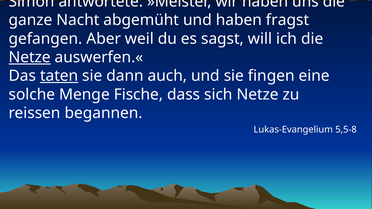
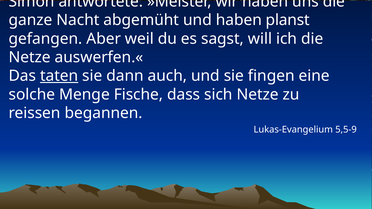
fragst: fragst -> planst (288, 20)
Netze underline: present -> none (30, 57)
5,5-8: 5,5-8 -> 5,5-9 (346, 130)
